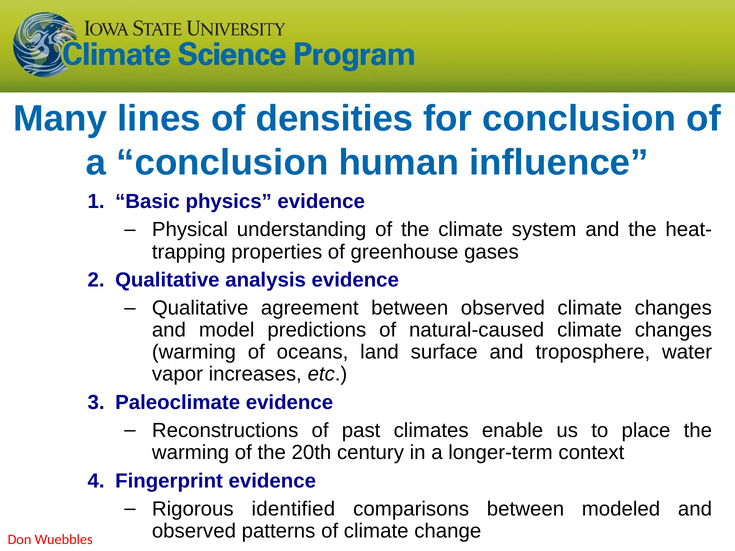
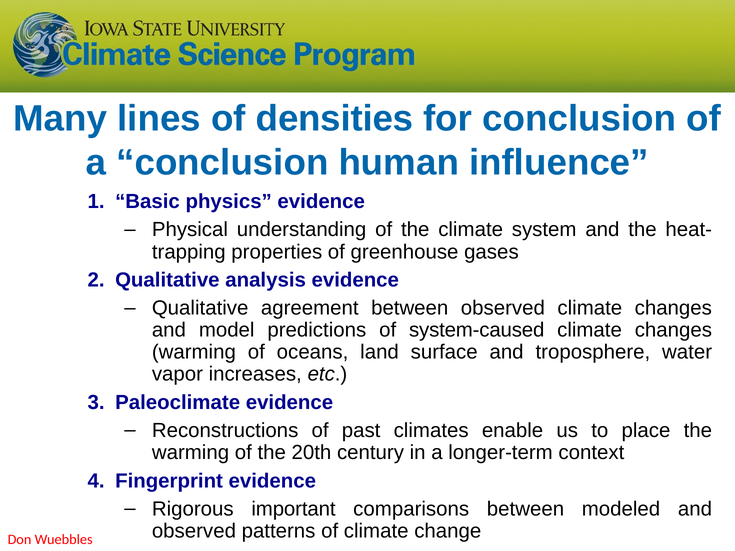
natural-caused: natural-caused -> system-caused (477, 330)
identified: identified -> important (294, 509)
